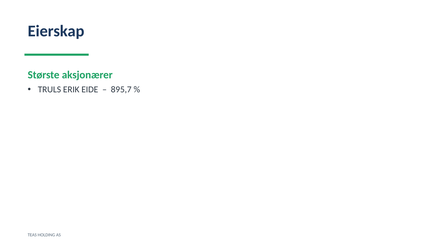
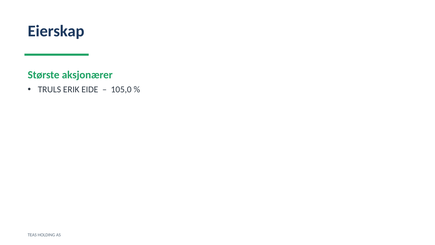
895,7: 895,7 -> 105,0 (121, 89)
